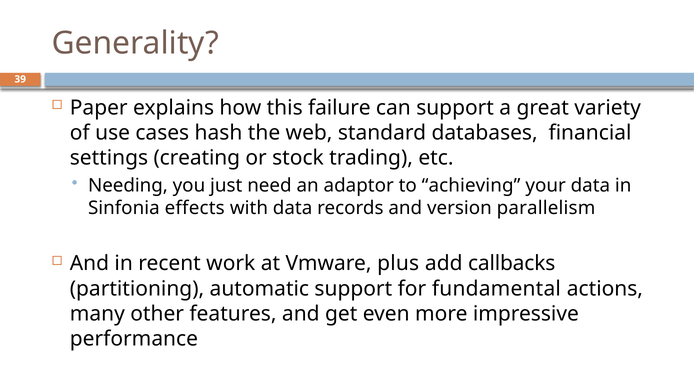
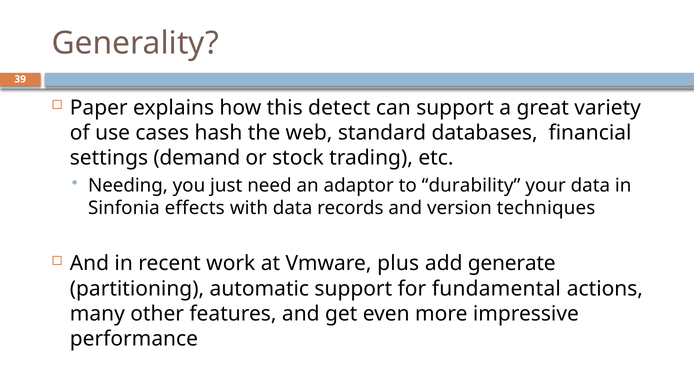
failure: failure -> detect (339, 108)
creating: creating -> demand (197, 158)
achieving: achieving -> durability (471, 186)
parallelism: parallelism -> techniques (546, 208)
callbacks: callbacks -> generate (512, 264)
